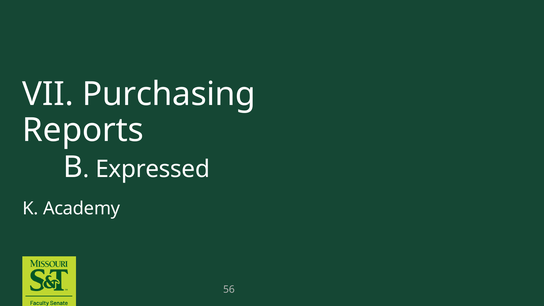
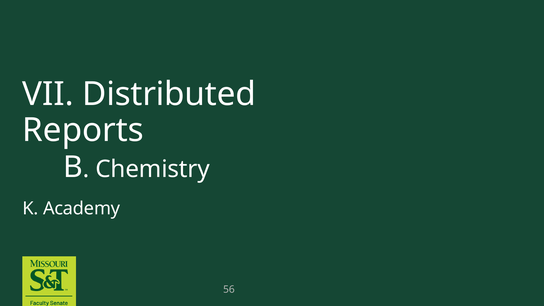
Purchasing: Purchasing -> Distributed (169, 94)
Expressed: Expressed -> Chemistry (153, 169)
